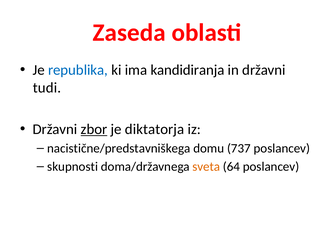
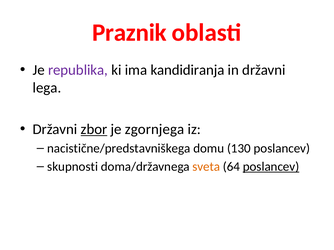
Zaseda: Zaseda -> Praznik (129, 33)
republika colour: blue -> purple (78, 70)
tudi: tudi -> lega (47, 88)
diktatorja: diktatorja -> zgornjega (155, 129)
737: 737 -> 130 (239, 149)
poslancev underline: none -> present (271, 167)
